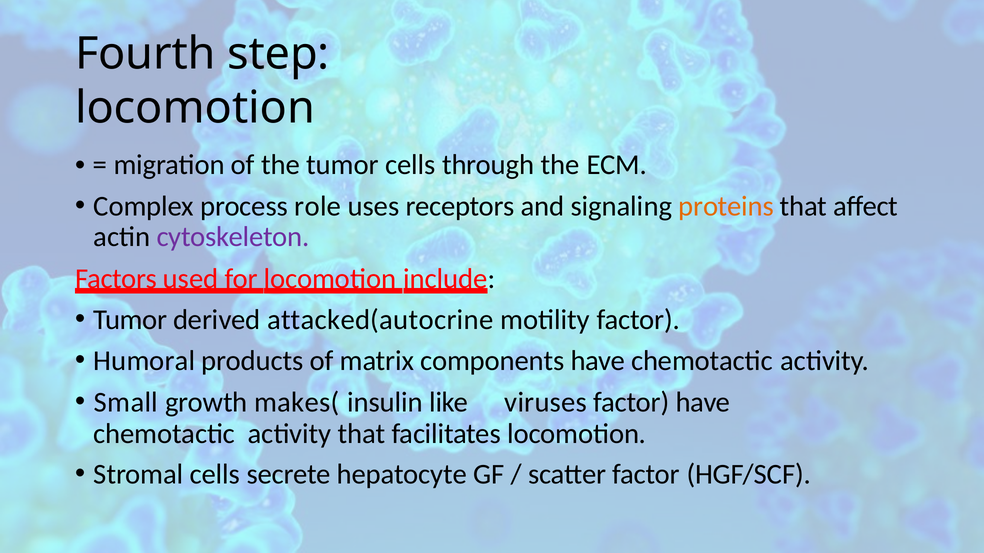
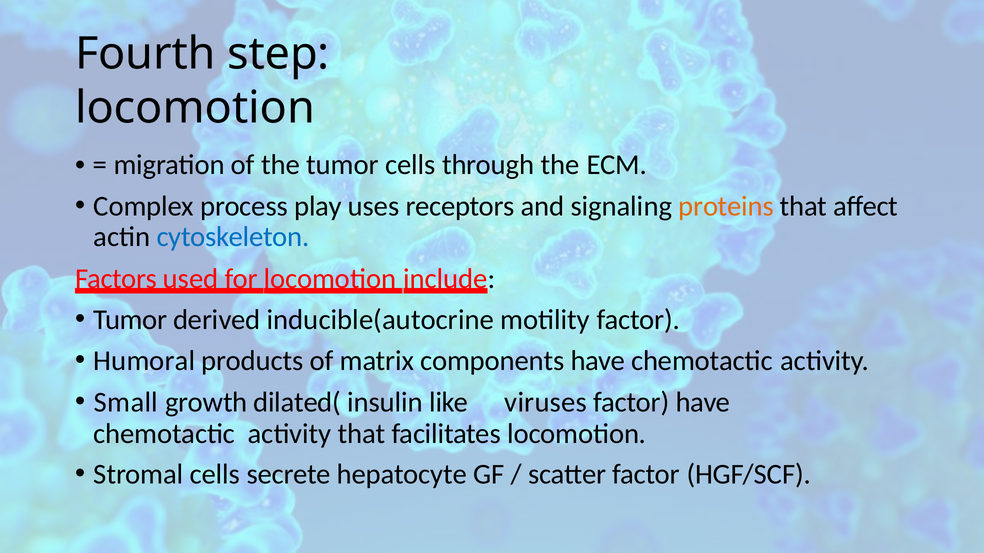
role: role -> play (318, 206)
cytoskeleton colour: purple -> blue (233, 237)
attacked(autocrine: attacked(autocrine -> inducible(autocrine (380, 320)
makes(: makes( -> dilated( (297, 402)
